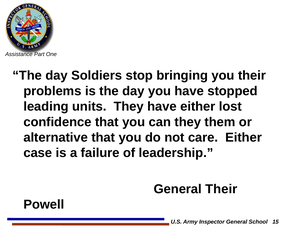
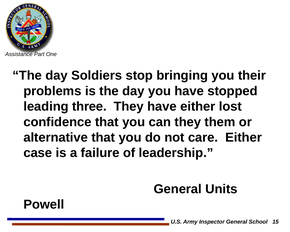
units: units -> three (89, 106)
General Their: Their -> Units (221, 189)
